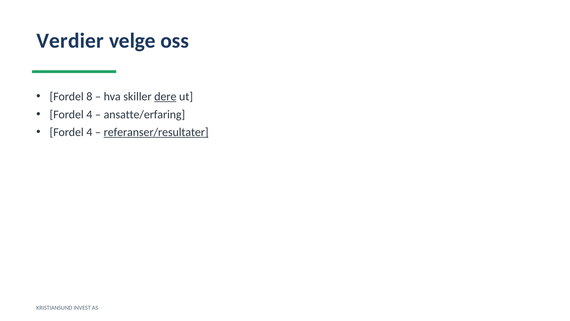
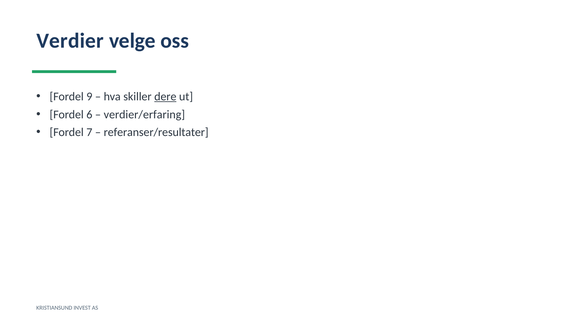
8: 8 -> 9 (89, 97)
4: 4 -> 6 (89, 114)
ansatte/erfaring: ansatte/erfaring -> verdier/erfaring (144, 114)
4: 4 -> 7 (89, 132)
referanser/resultater underline: present -> none (156, 132)
